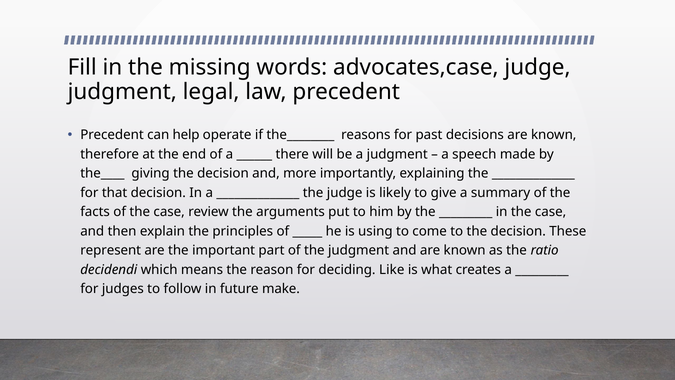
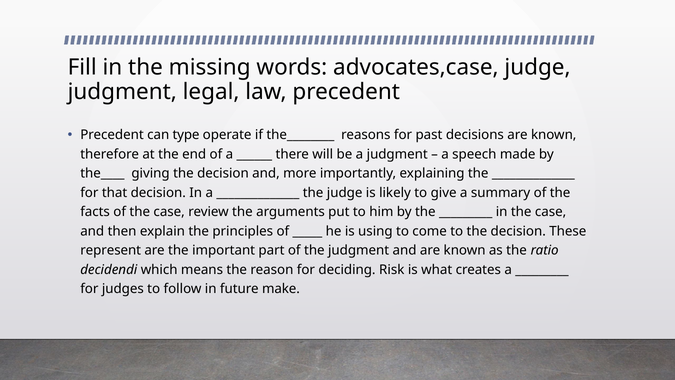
help: help -> type (186, 135)
Like: Like -> Risk (392, 269)
